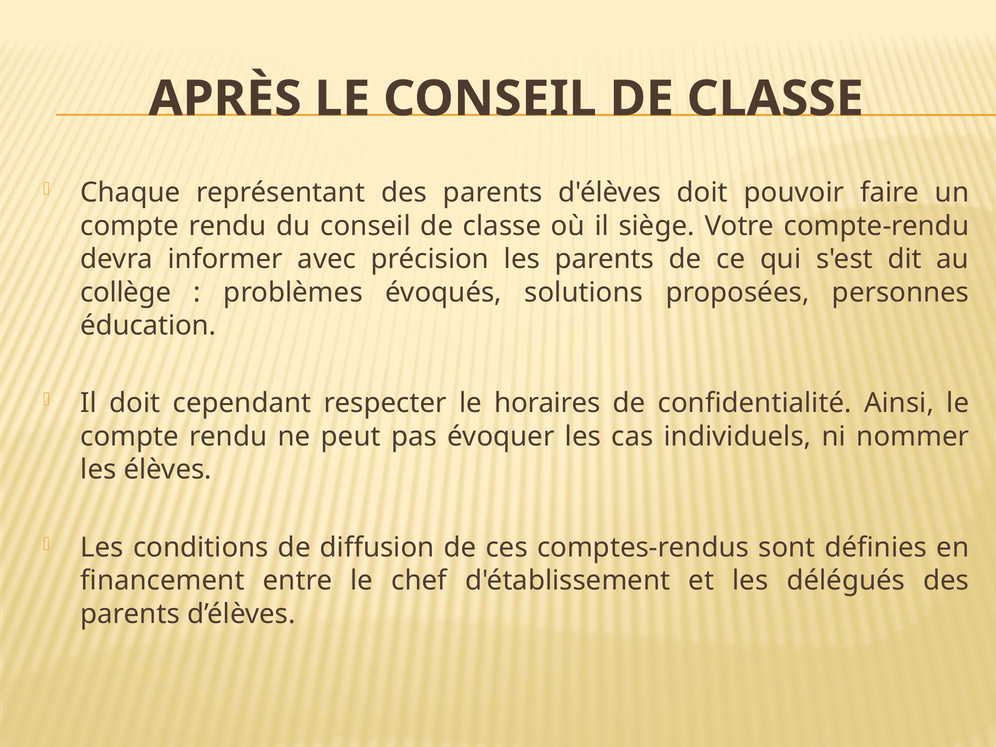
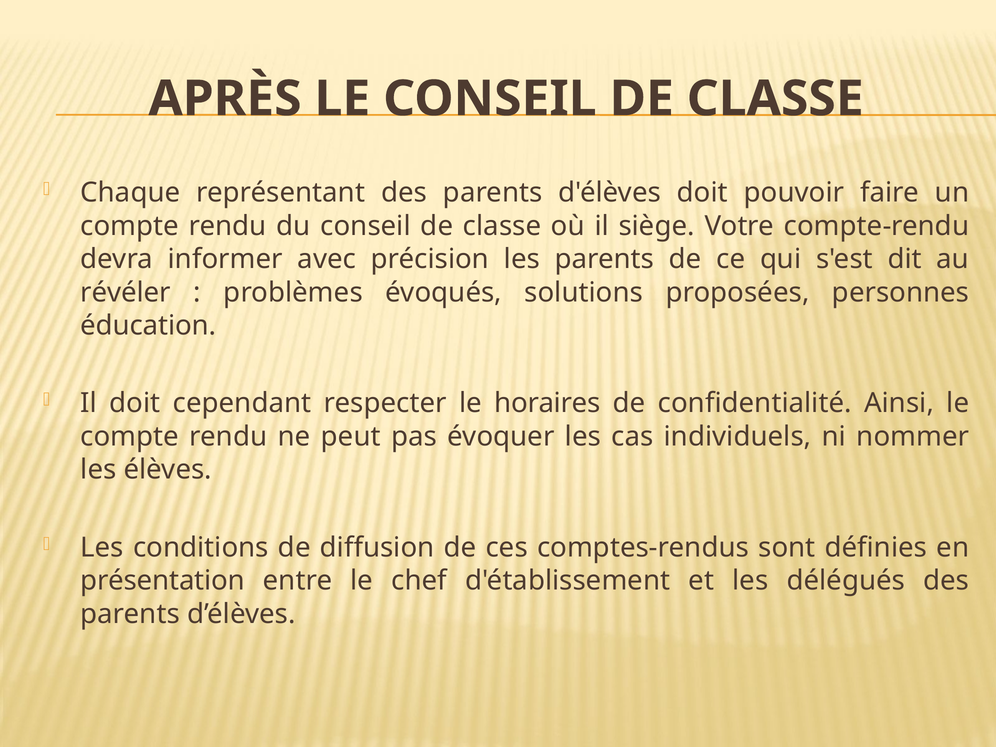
collège: collège -> révéler (126, 293)
financement: financement -> présentation (163, 581)
